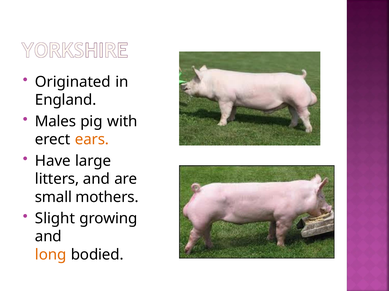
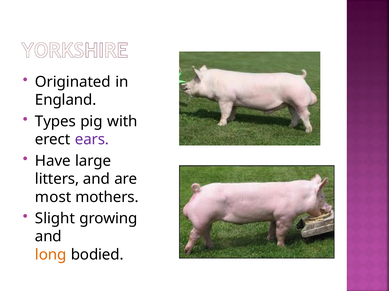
Males: Males -> Types (55, 122)
ears colour: orange -> purple (92, 140)
small: small -> most (53, 198)
